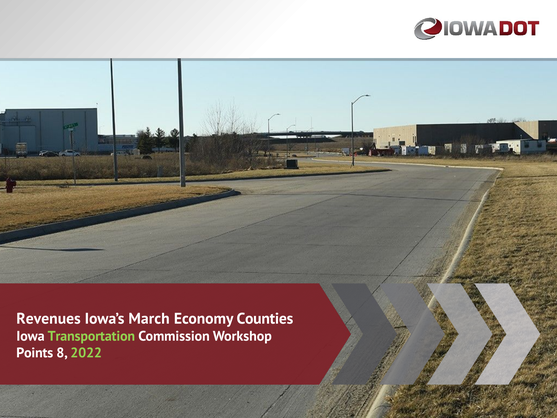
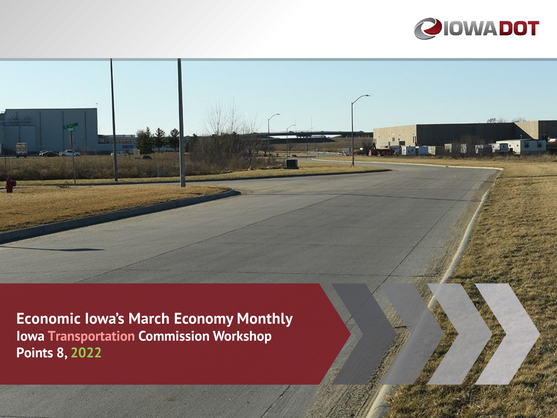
Revenues: Revenues -> Economic (49, 318)
Counties: Counties -> Monthly (265, 318)
Transportation colour: light green -> pink (91, 336)
